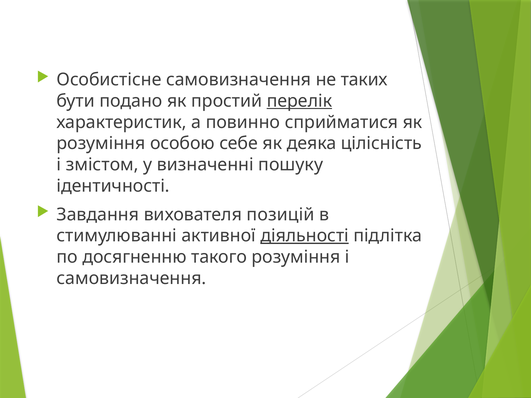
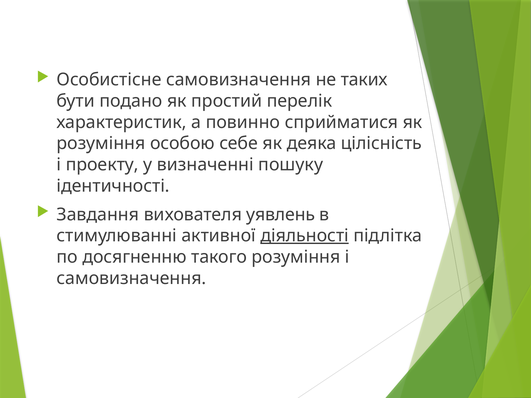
перелік underline: present -> none (299, 101)
змістом: змістом -> проекту (102, 165)
позицій: позицій -> уявлень (281, 215)
